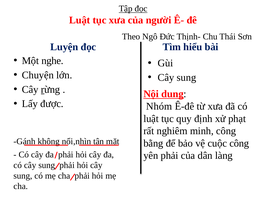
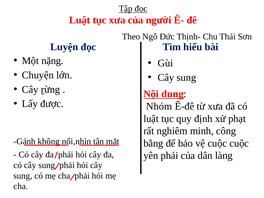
nghe: nghe -> nặng (53, 61)
cuộc công: công -> cuộc (239, 143)
